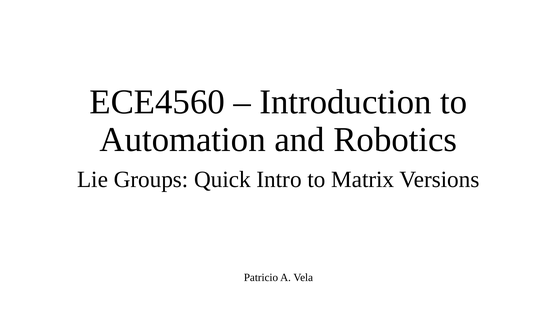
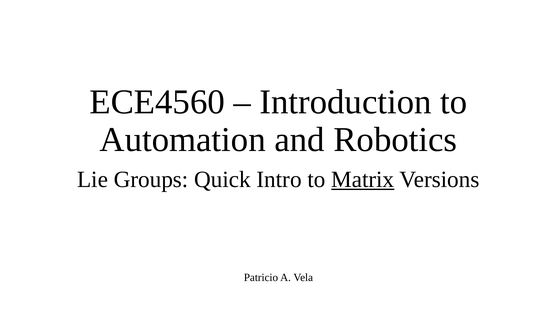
Matrix underline: none -> present (363, 179)
